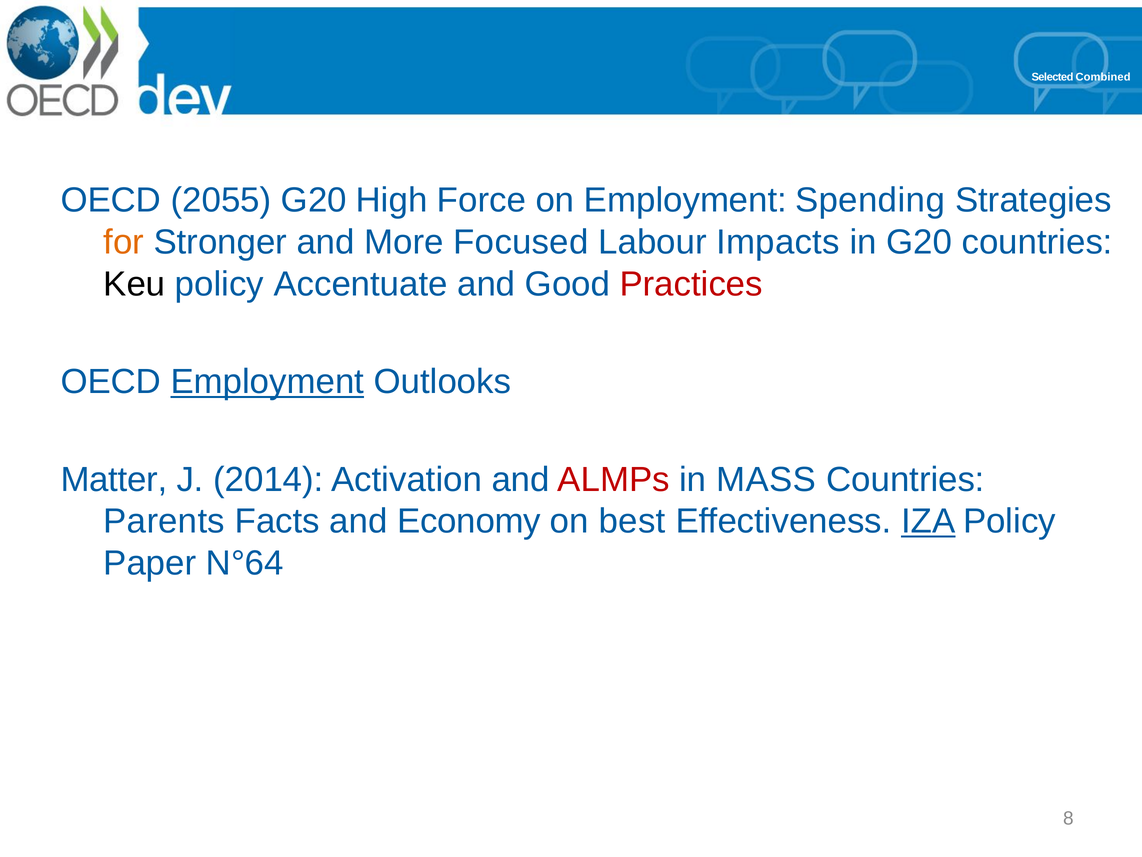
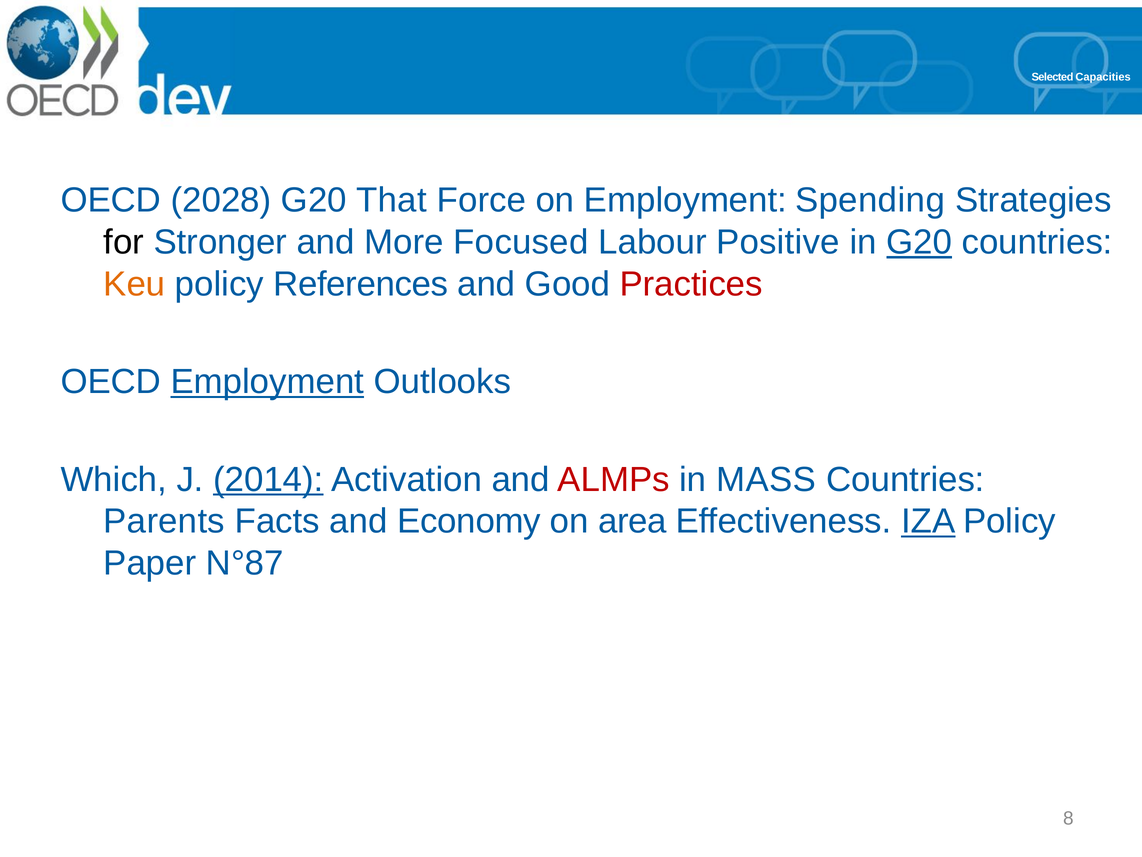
Combined: Combined -> Capacities (1103, 77)
2055: 2055 -> 2028 (221, 200)
High: High -> That (391, 200)
for colour: orange -> black (124, 242)
Impacts: Impacts -> Positive (778, 242)
G20 underline: none -> present (919, 242)
Keu colour: black -> orange (134, 284)
Accentuate: Accentuate -> References (361, 284)
Matter: Matter -> Which (114, 479)
2014 underline: none -> present (268, 479)
best: best -> area (632, 521)
N°64: N°64 -> N°87 (245, 563)
